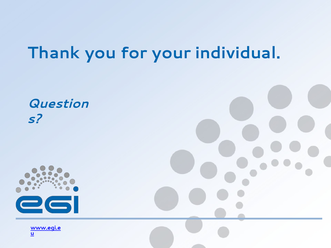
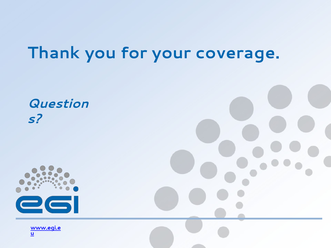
individual: individual -> coverage (238, 53)
